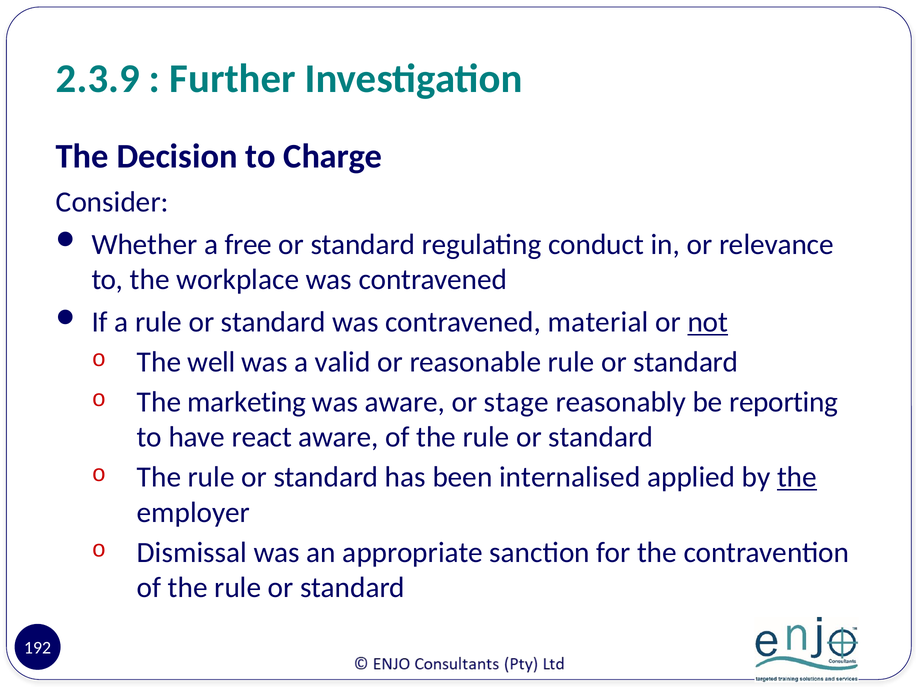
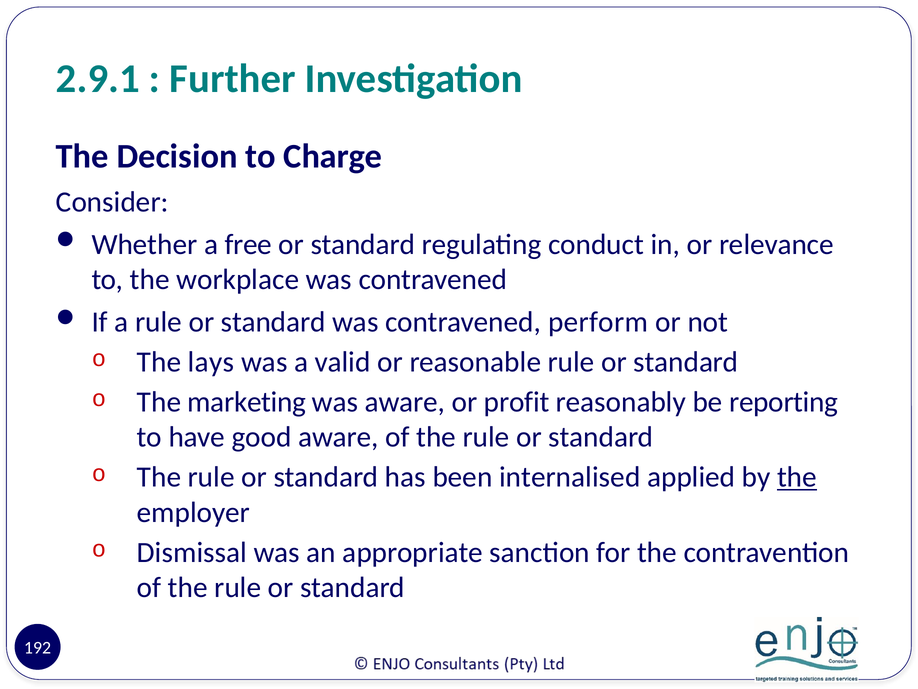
2.3.9: 2.3.9 -> 2.9.1 (98, 79)
material: material -> perform (598, 322)
not underline: present -> none (708, 322)
well: well -> lays (211, 362)
stage: stage -> profit (517, 402)
react: react -> good (262, 437)
